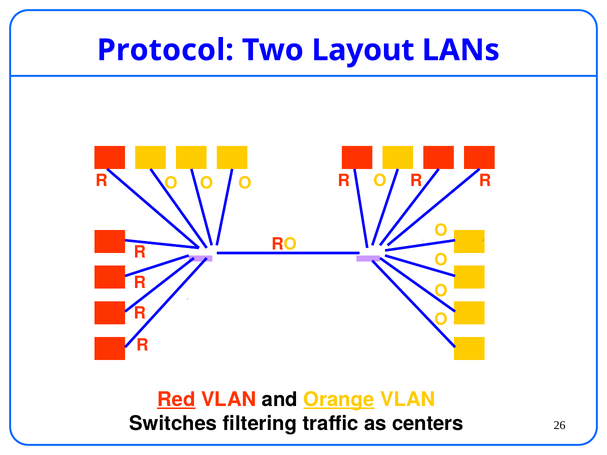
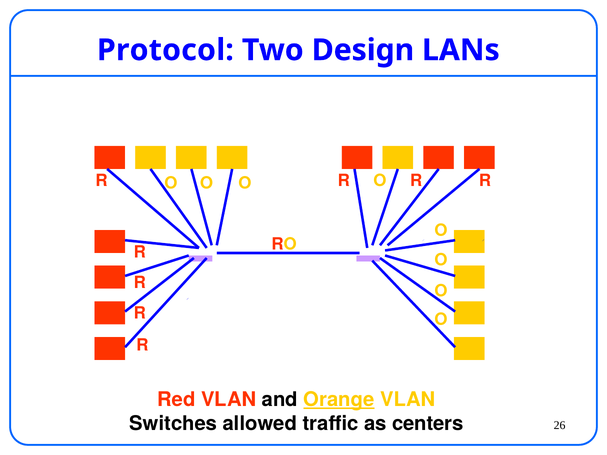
Layout: Layout -> Design (363, 50)
Red underline: present -> none (176, 400)
filtering: filtering -> allowed (260, 424)
